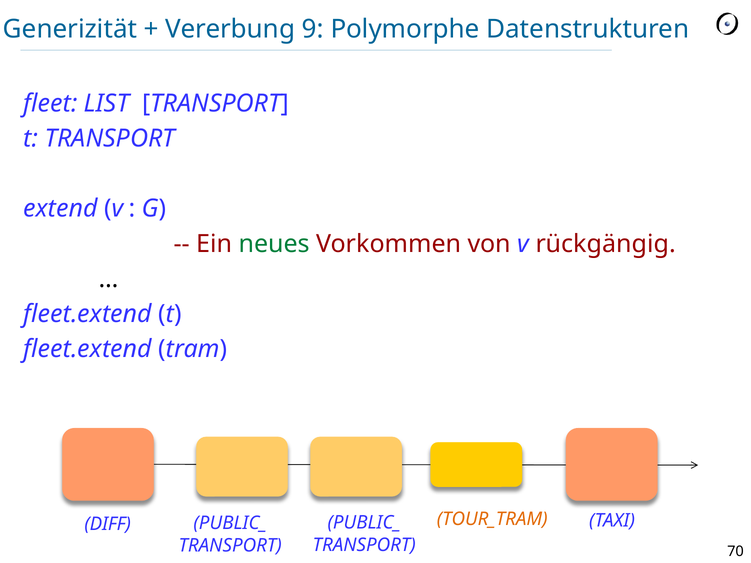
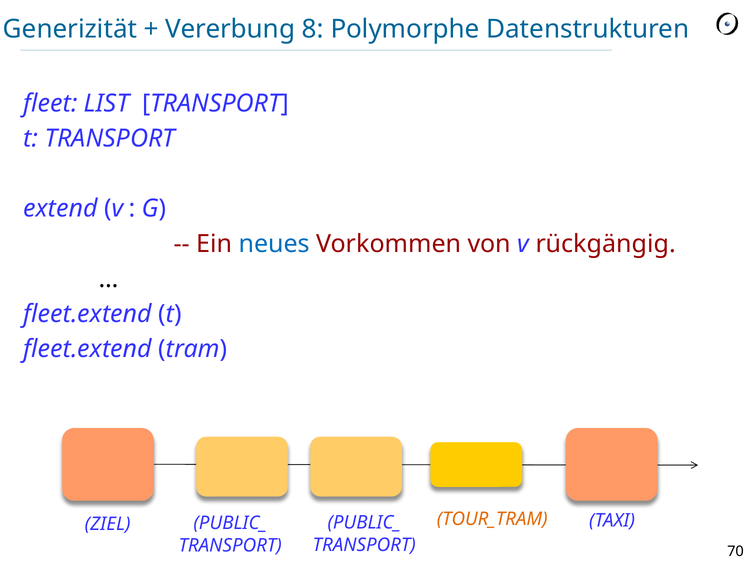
9: 9 -> 8 (313, 29)
neues colour: green -> blue (274, 244)
DIFF: DIFF -> ZIEL (108, 524)
